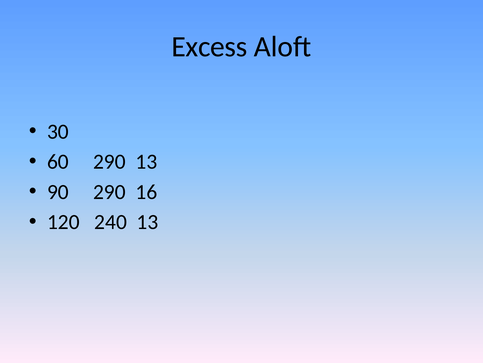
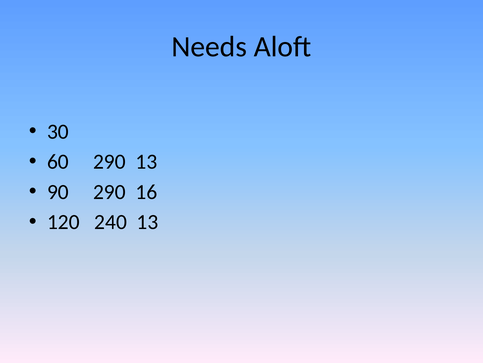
Excess: Excess -> Needs (209, 47)
